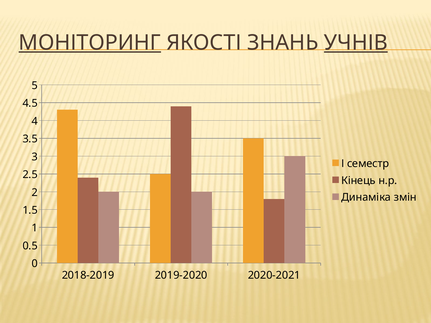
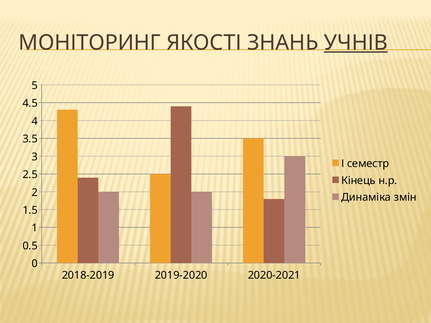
МОНІТОРИНГ underline: present -> none (90, 43)
